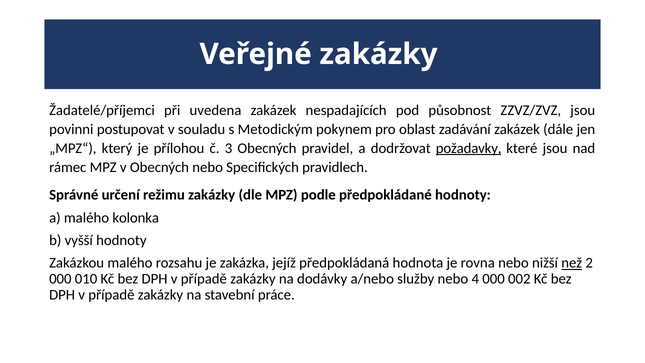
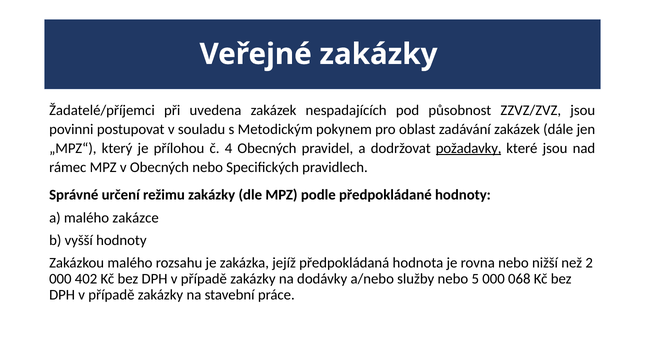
3: 3 -> 4 (229, 148)
kolonka: kolonka -> zakázce (136, 218)
než underline: present -> none (572, 263)
010: 010 -> 402 (86, 279)
4: 4 -> 5 (475, 279)
002: 002 -> 068 (519, 279)
